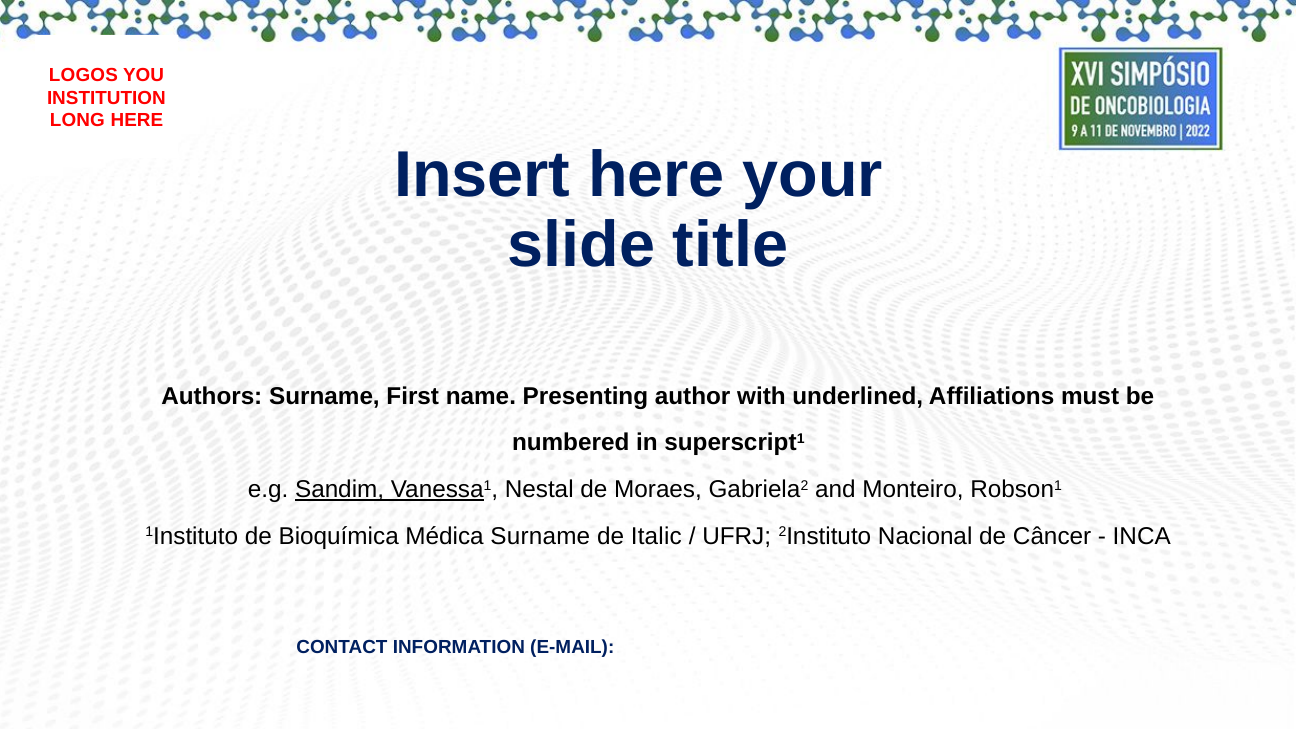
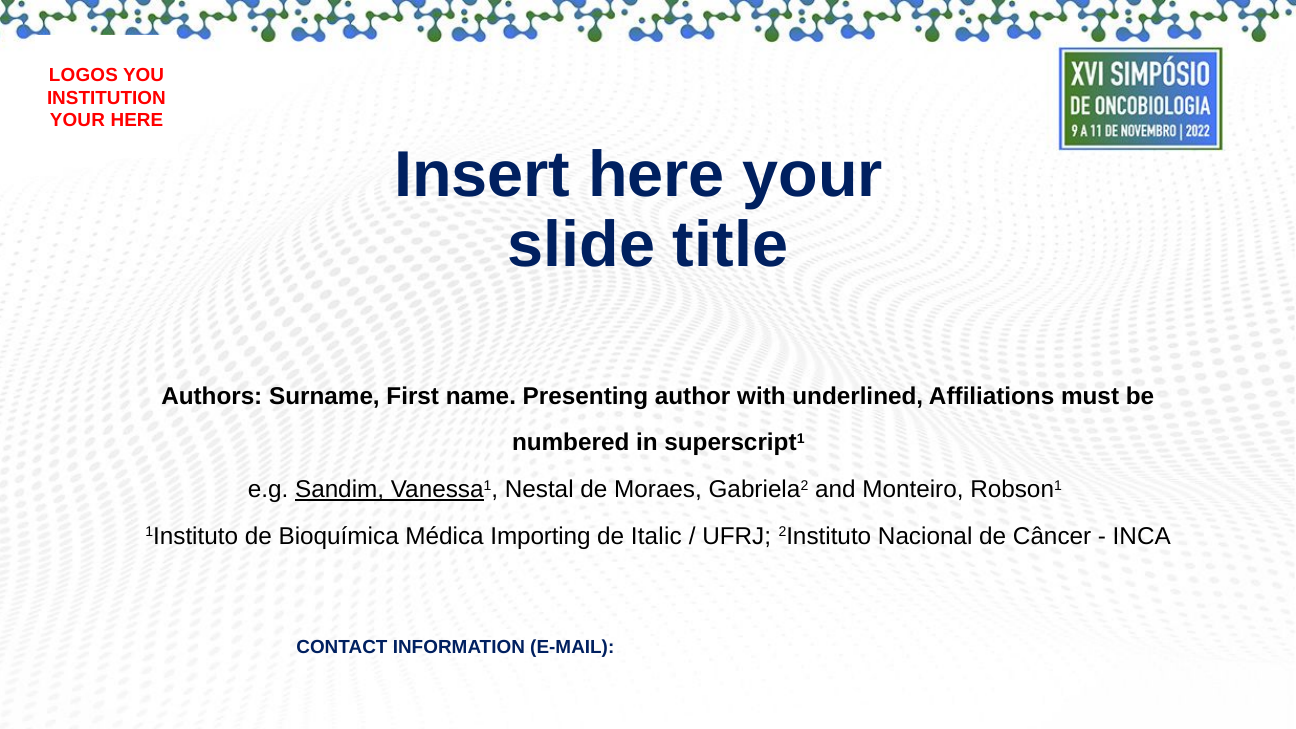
LONG: LONG -> YOUR (77, 121)
Médica Surname: Surname -> Importing (540, 536)
